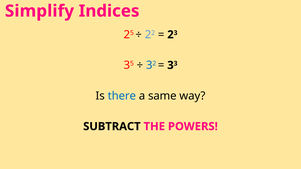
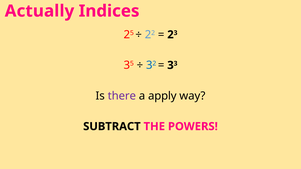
Simplify: Simplify -> Actually (39, 11)
there colour: blue -> purple (122, 96)
same: same -> apply (162, 96)
